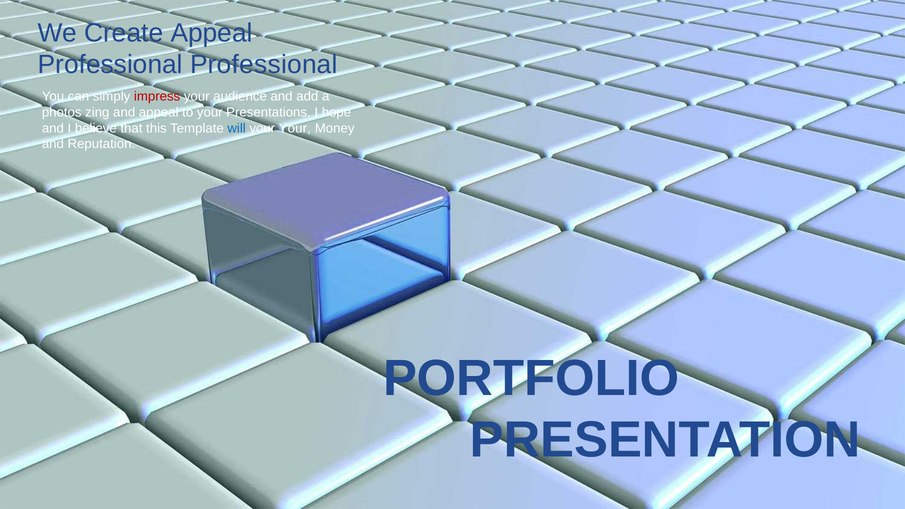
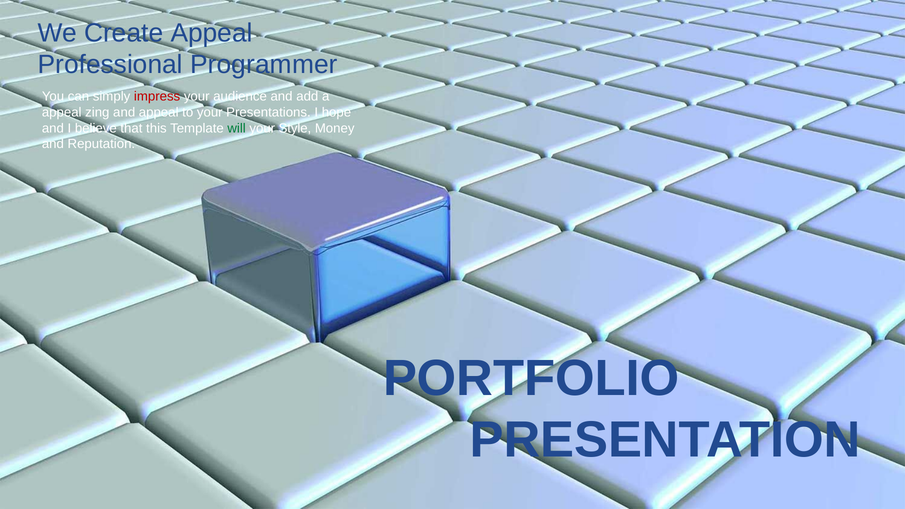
Professional Professional: Professional -> Programmer (264, 65)
photos: photos -> appeal (62, 112)
will colour: blue -> green (237, 128)
your Your: Your -> Style (295, 128)
